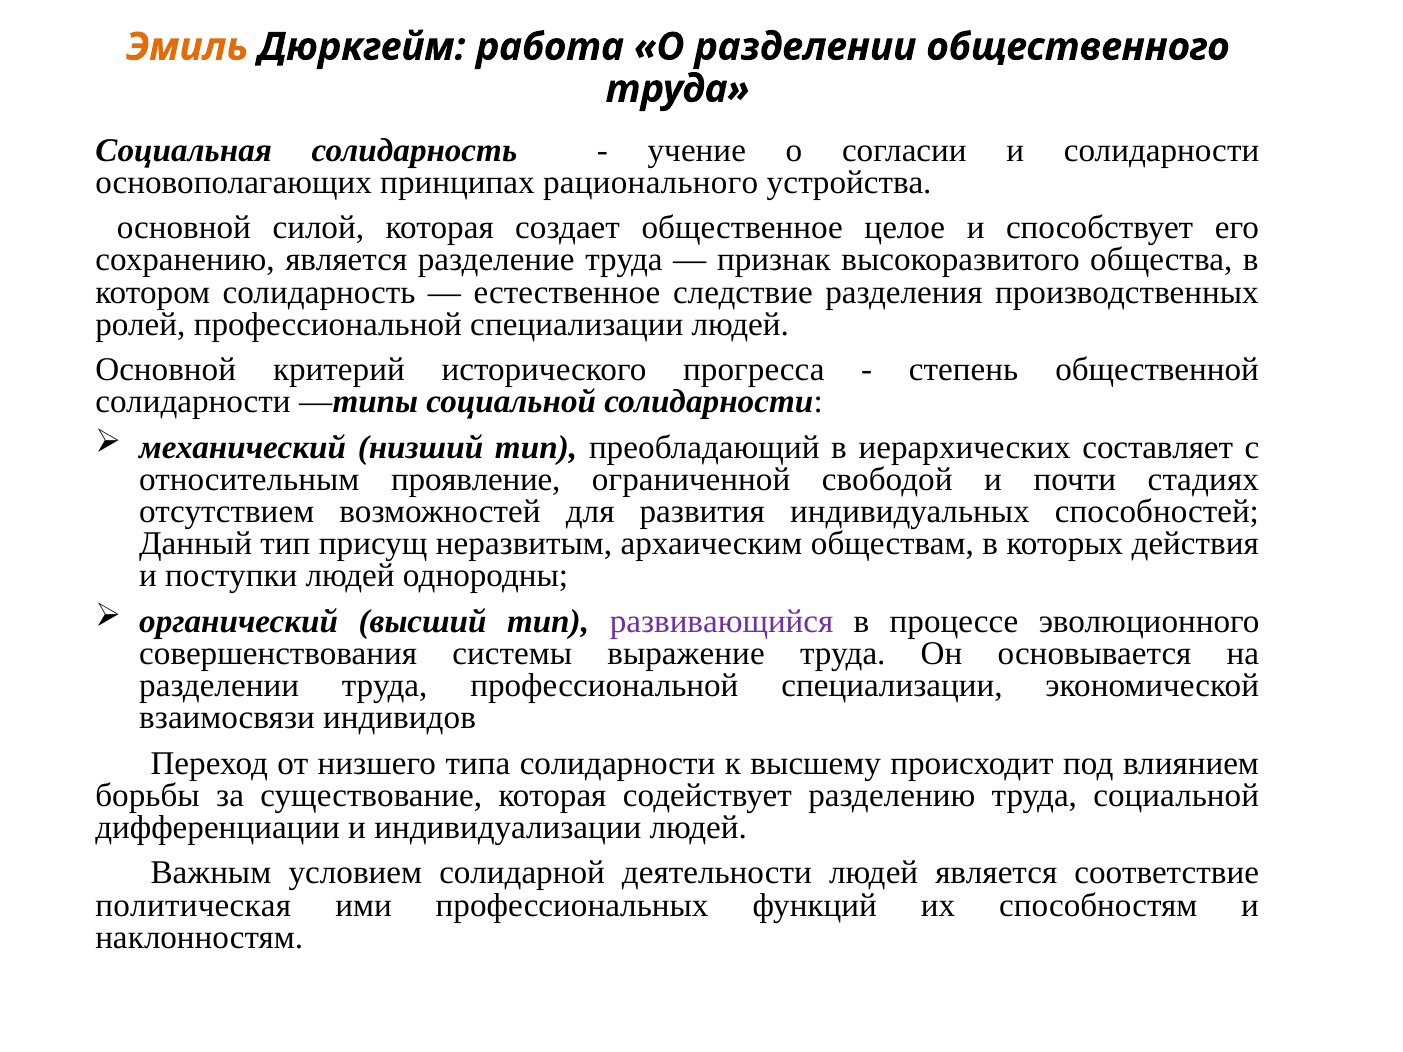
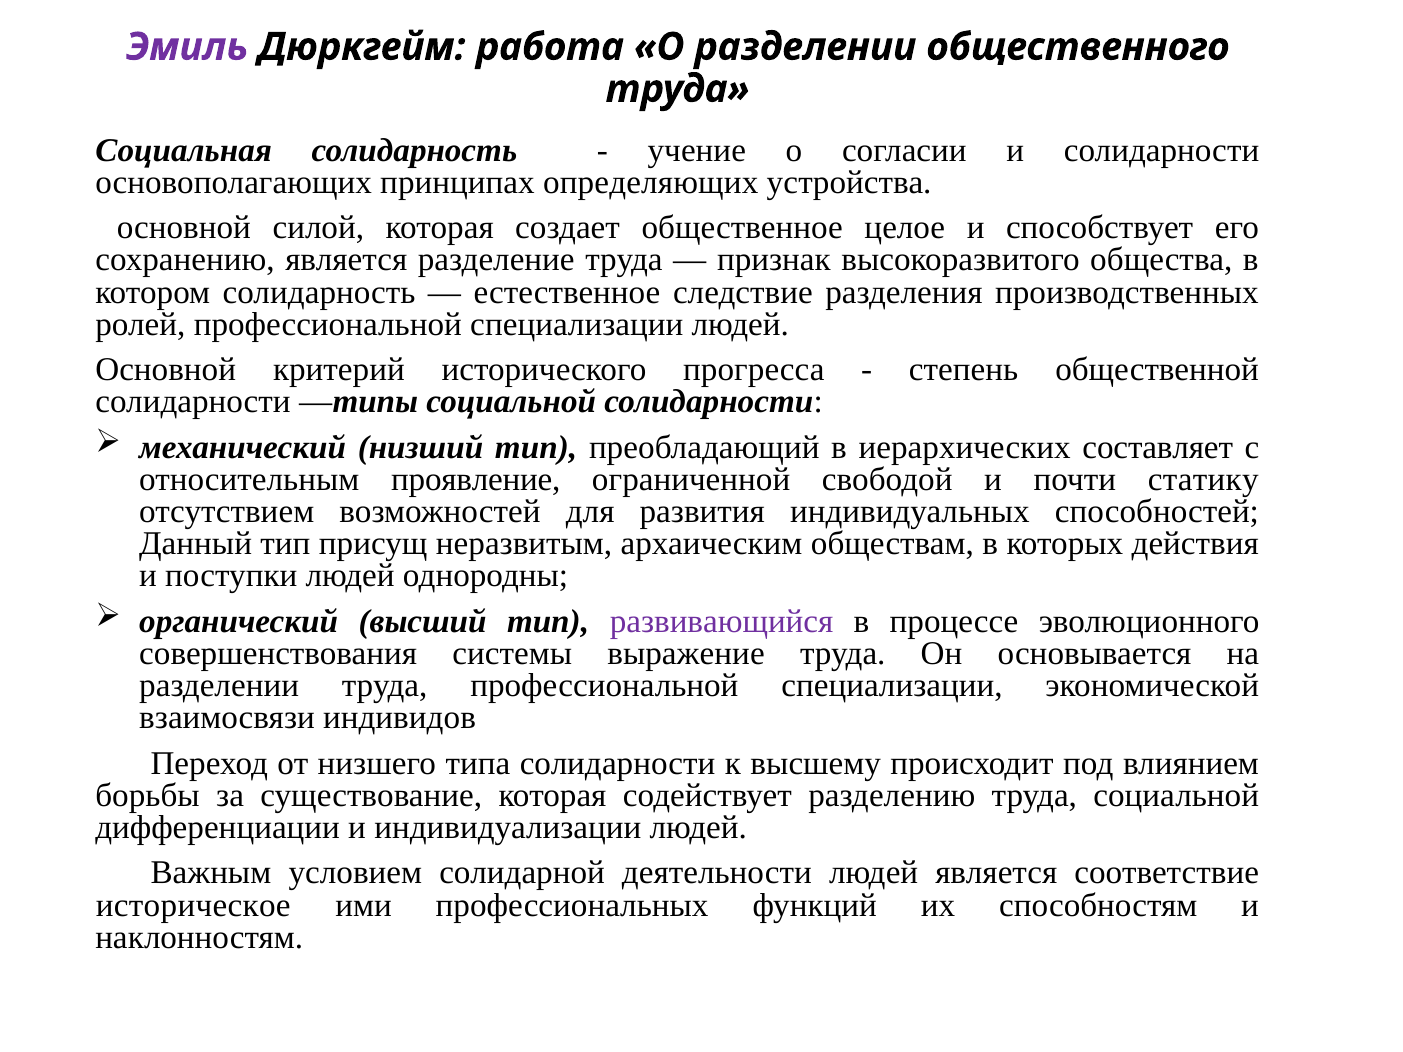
Эмиль colour: orange -> purple (187, 47)
рационального: рационального -> определяющих (651, 182)
стадиях: стадиях -> статику (1203, 480)
политическая: политическая -> историческое (193, 905)
